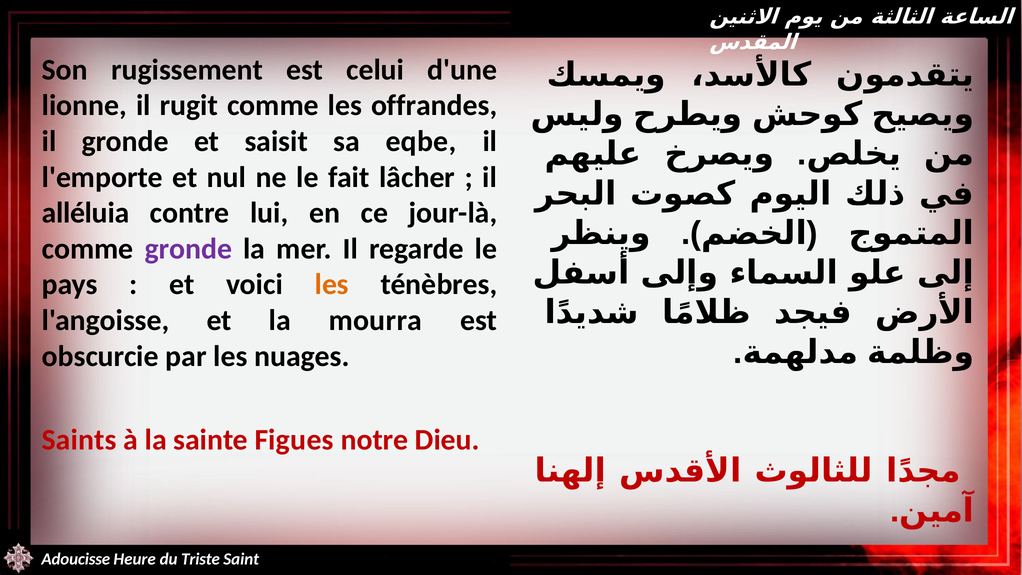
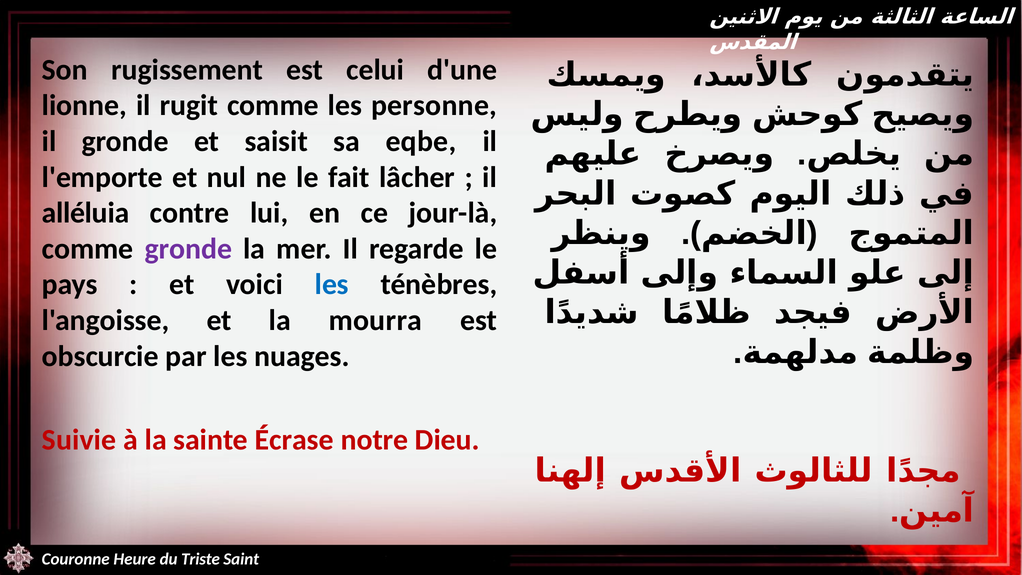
offrandes: offrandes -> personne (434, 106)
les colour: orange -> blue (332, 285)
Saints: Saints -> Suivie (79, 440)
Figues: Figues -> Écrase (294, 440)
Adoucisse: Adoucisse -> Couronne (76, 559)
